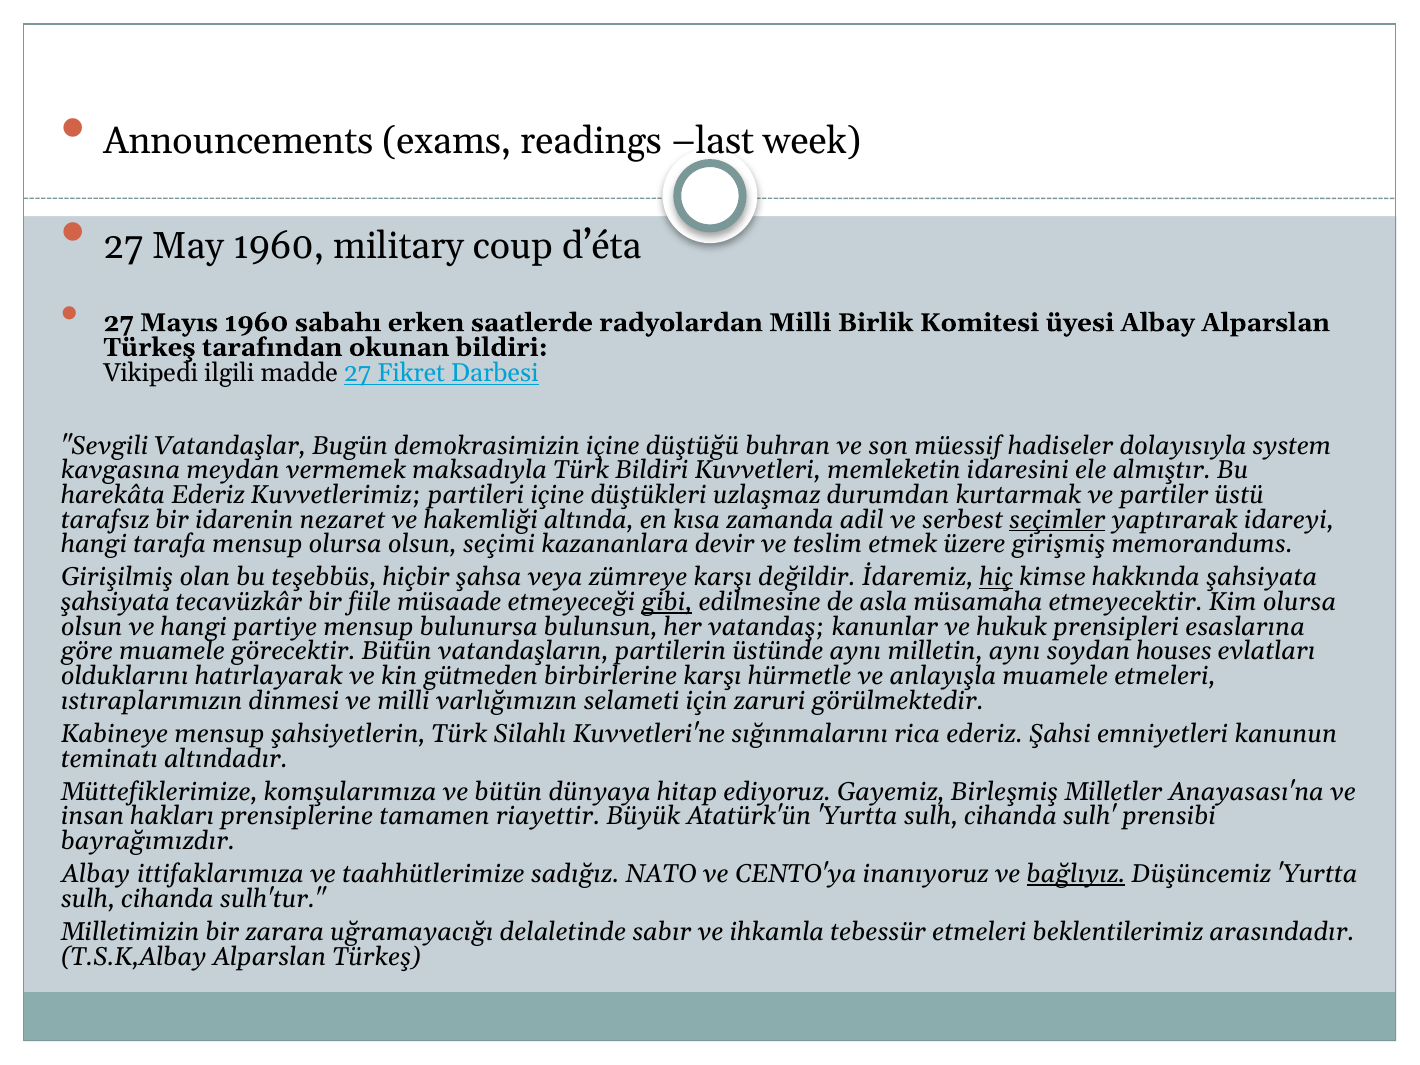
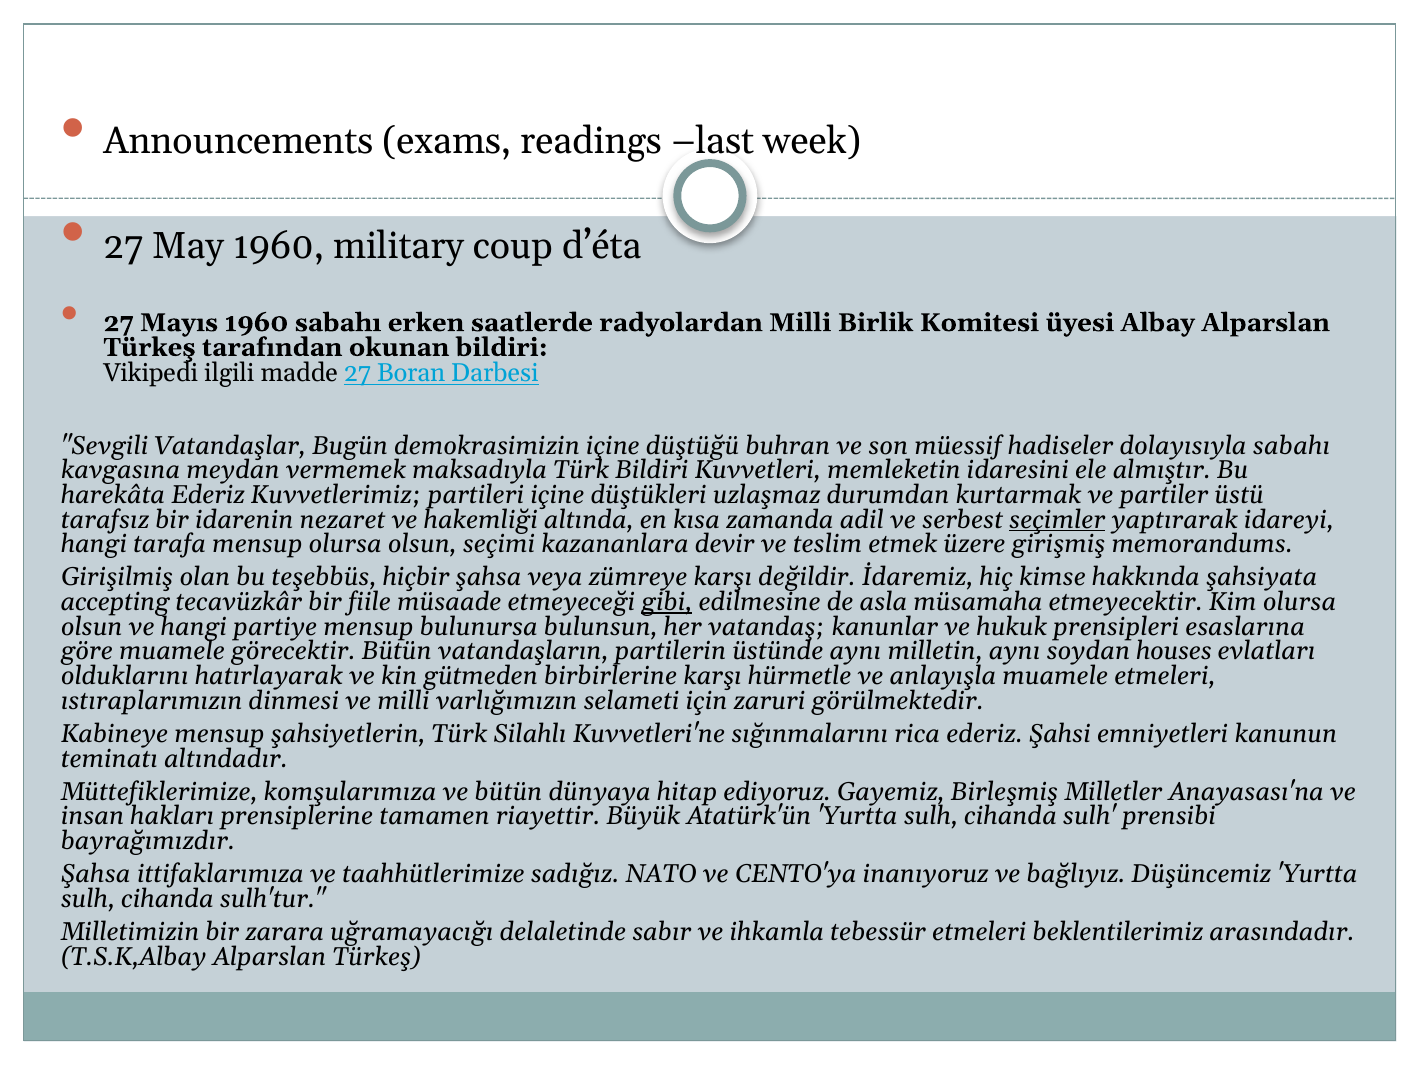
Fikret: Fikret -> Boran (411, 373)
dolayısıyla system: system -> sabahı (1292, 446)
hiç underline: present -> none (996, 577)
şahsiyata: şahsiyata -> accepting (115, 602)
Albay: Albay -> Şahsa (96, 874)
bağlıyız underline: present -> none (1076, 874)
